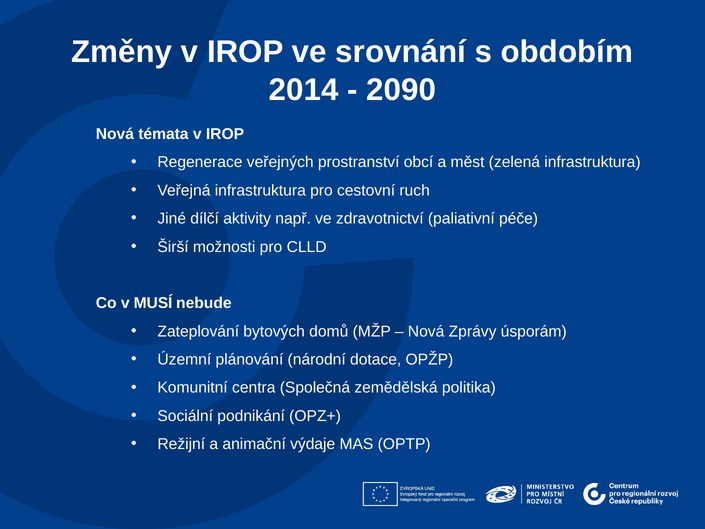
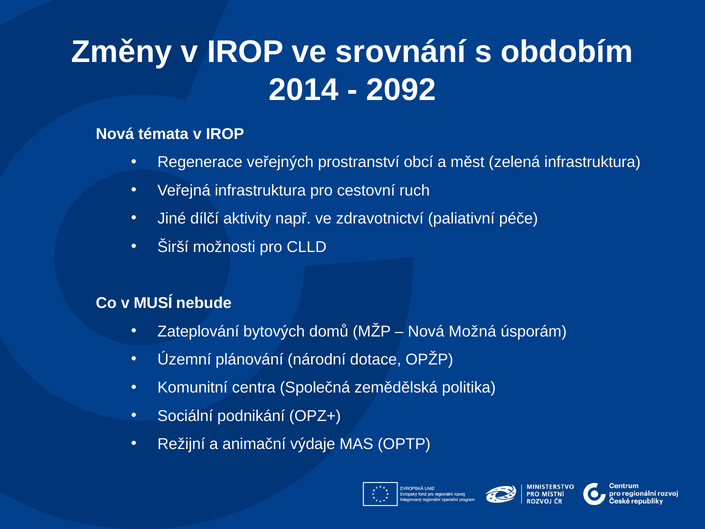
2090: 2090 -> 2092 (401, 90)
Zprávy: Zprávy -> Možná (473, 331)
